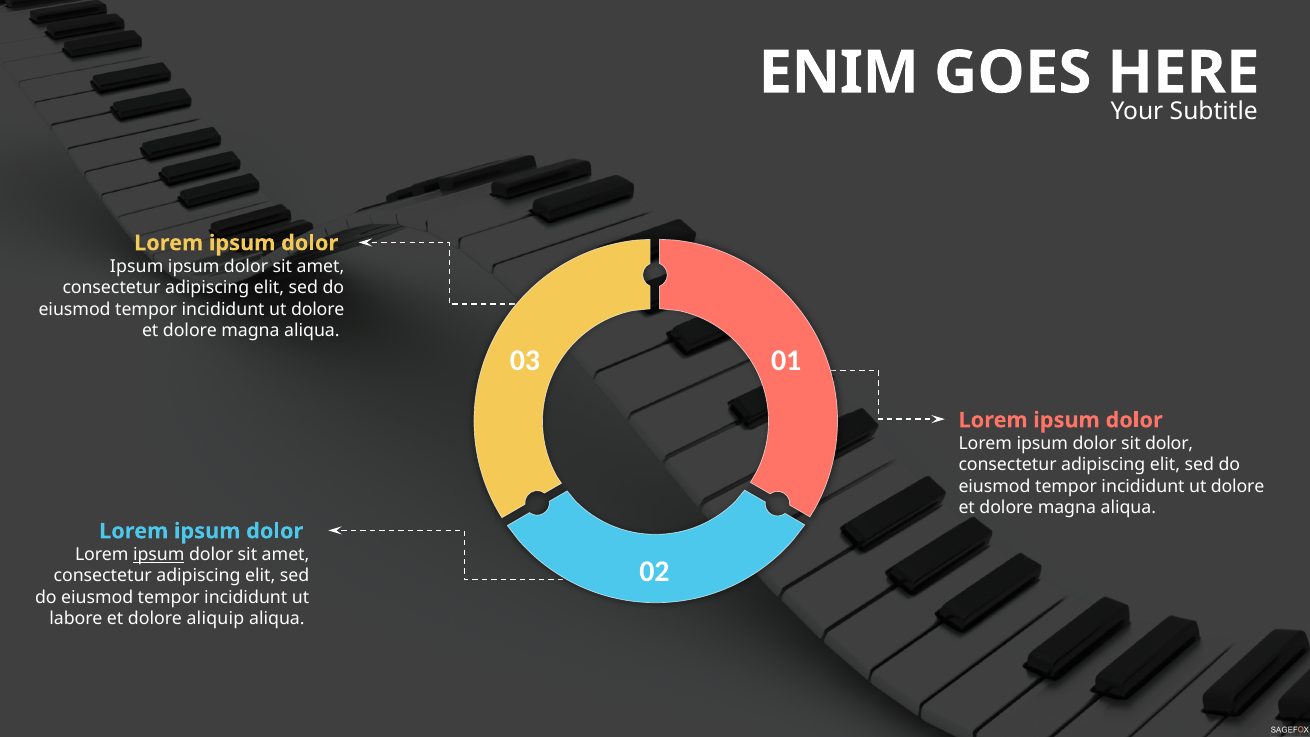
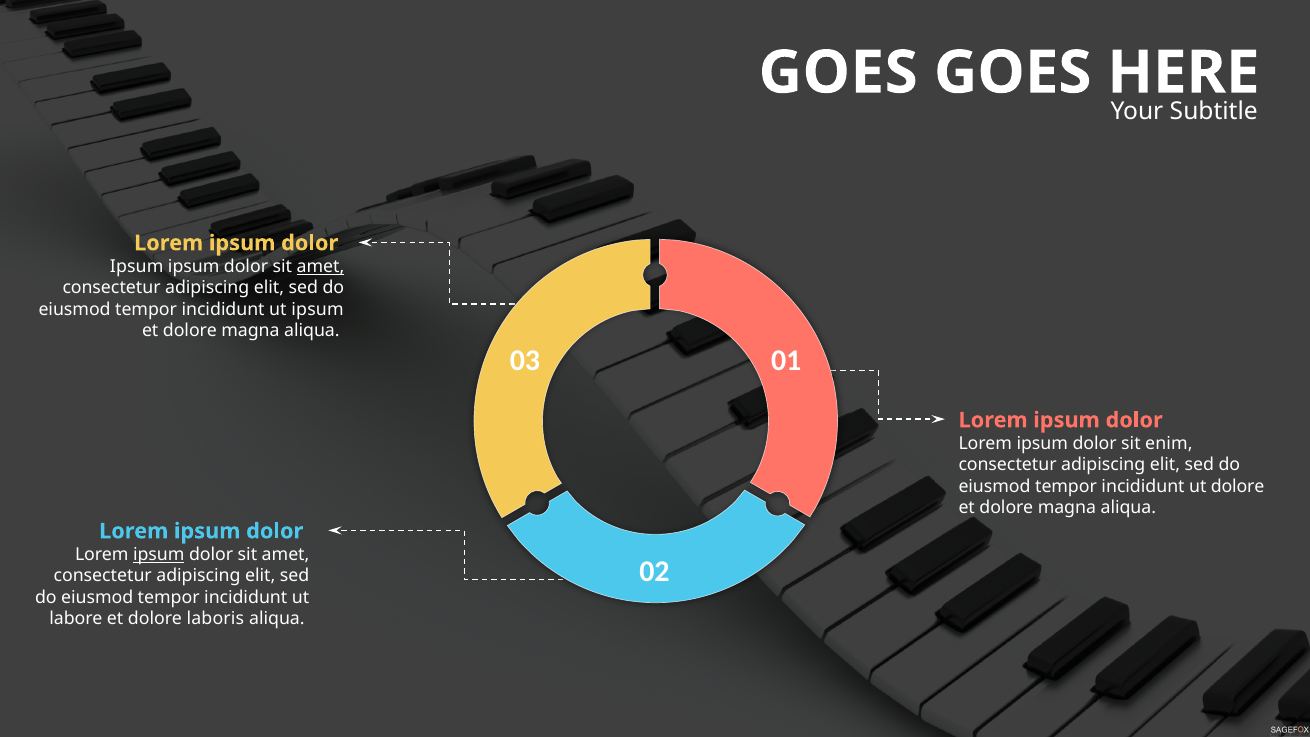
ENIM: ENIM -> GOES (838, 73)
amet underline: none -> present (320, 266)
dolore: dolore -> ipsum (318, 309)
sit dolor: dolor -> enim (1169, 444)
aliquip: aliquip -> laboris (215, 618)
